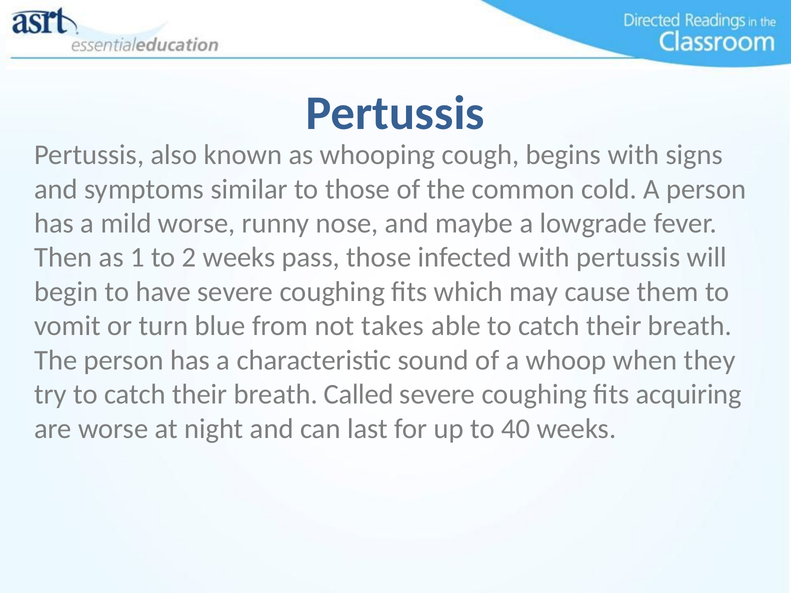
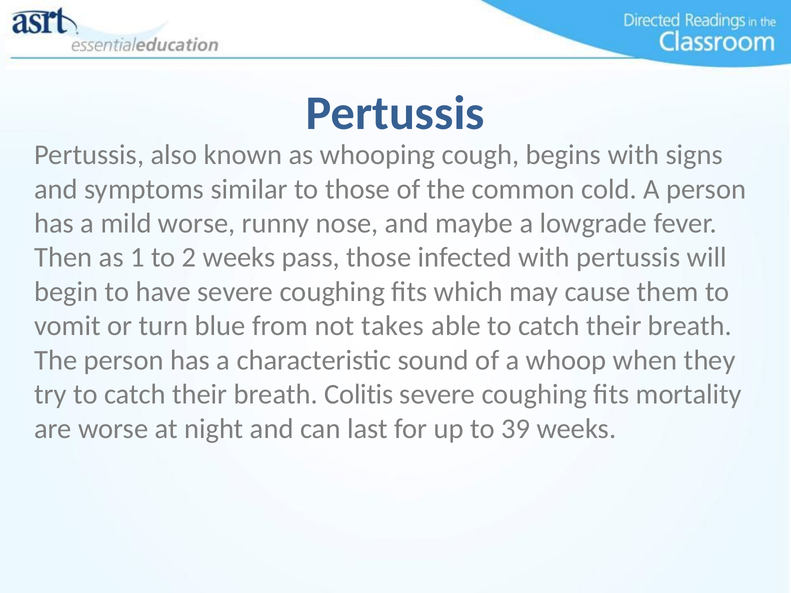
Called: Called -> Colitis (359, 395)
acquiring: acquiring -> mortality (689, 395)
40: 40 -> 39 (516, 429)
